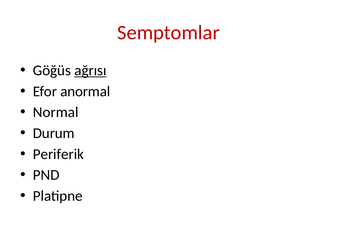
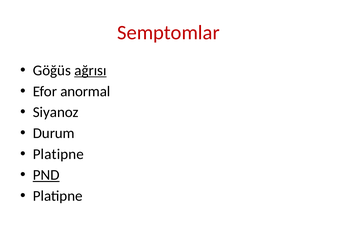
Normal: Normal -> Siyanoz (56, 113)
Periferik: Periferik -> Platipne (58, 155)
PND underline: none -> present (46, 176)
